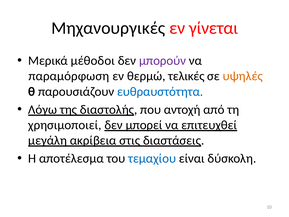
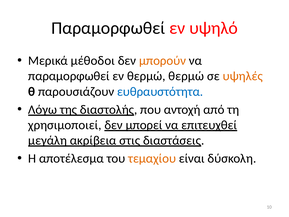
Μηχανουργικές: Μηχανουργικές -> Παραμορφωθεί (108, 28)
γίνεται: γίνεται -> υψηλό (214, 28)
μπορούν colour: purple -> orange (163, 61)
παραμόρφωση: παραμόρφωση -> παραμορφωθεί (69, 76)
θερμώ τελικές: τελικές -> θερμώ (186, 76)
τεμαχίου colour: blue -> orange (152, 158)
